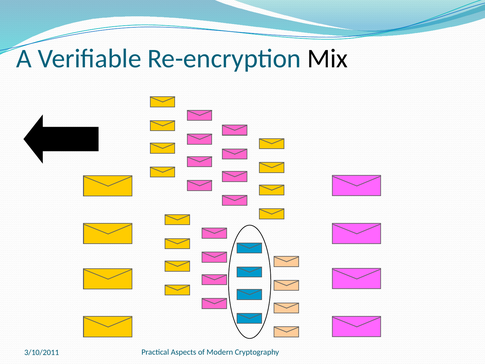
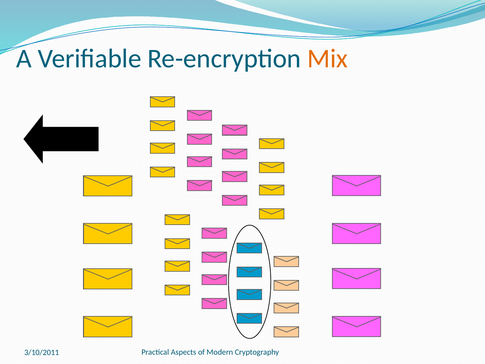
Mix colour: black -> orange (328, 58)
